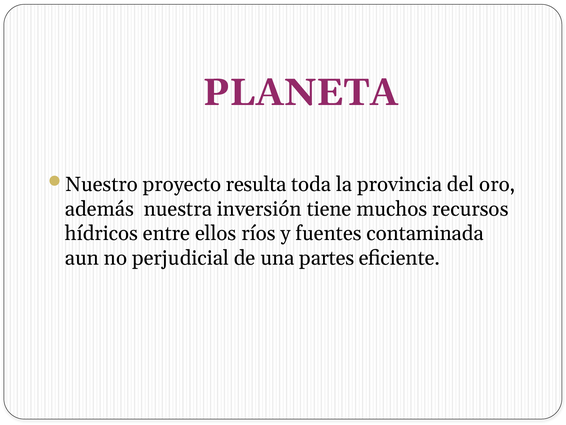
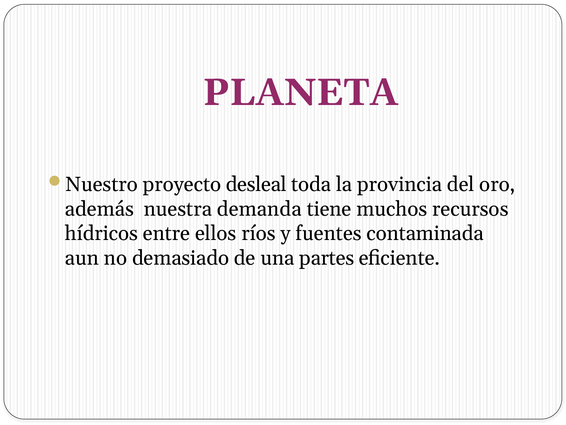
resulta: resulta -> desleal (256, 184)
inversión: inversión -> demanda (259, 209)
perjudicial: perjudicial -> demasiado (181, 258)
